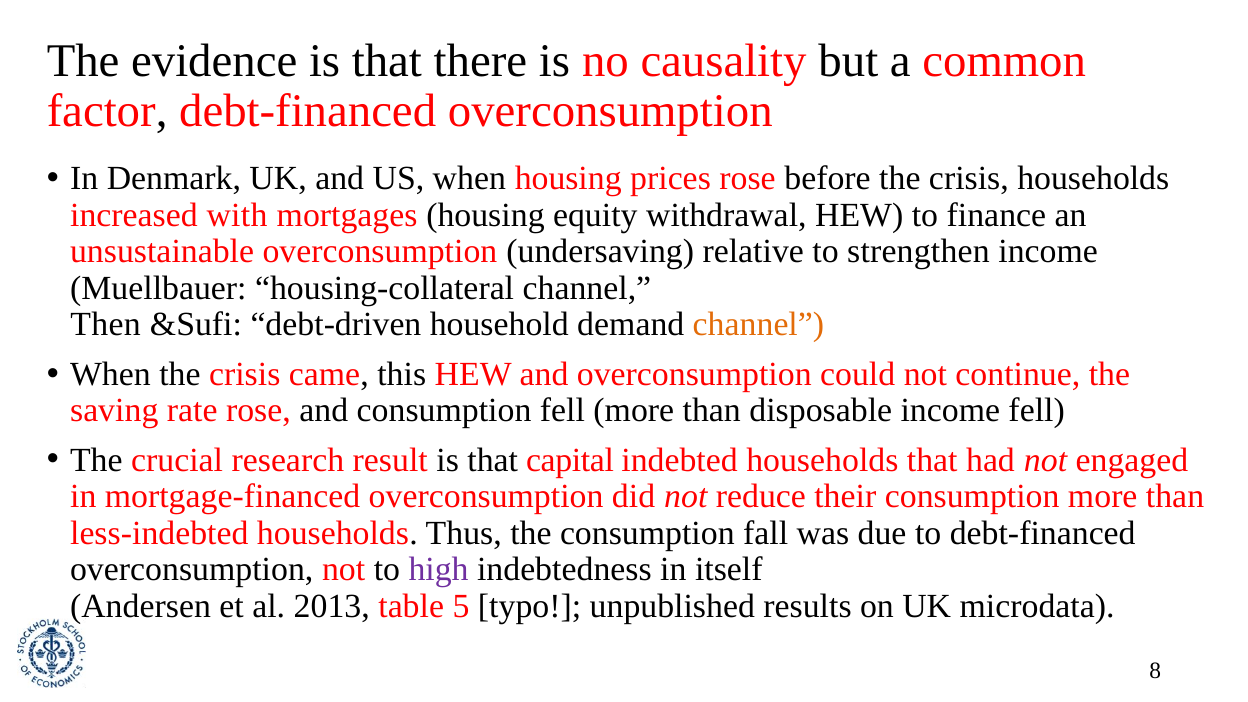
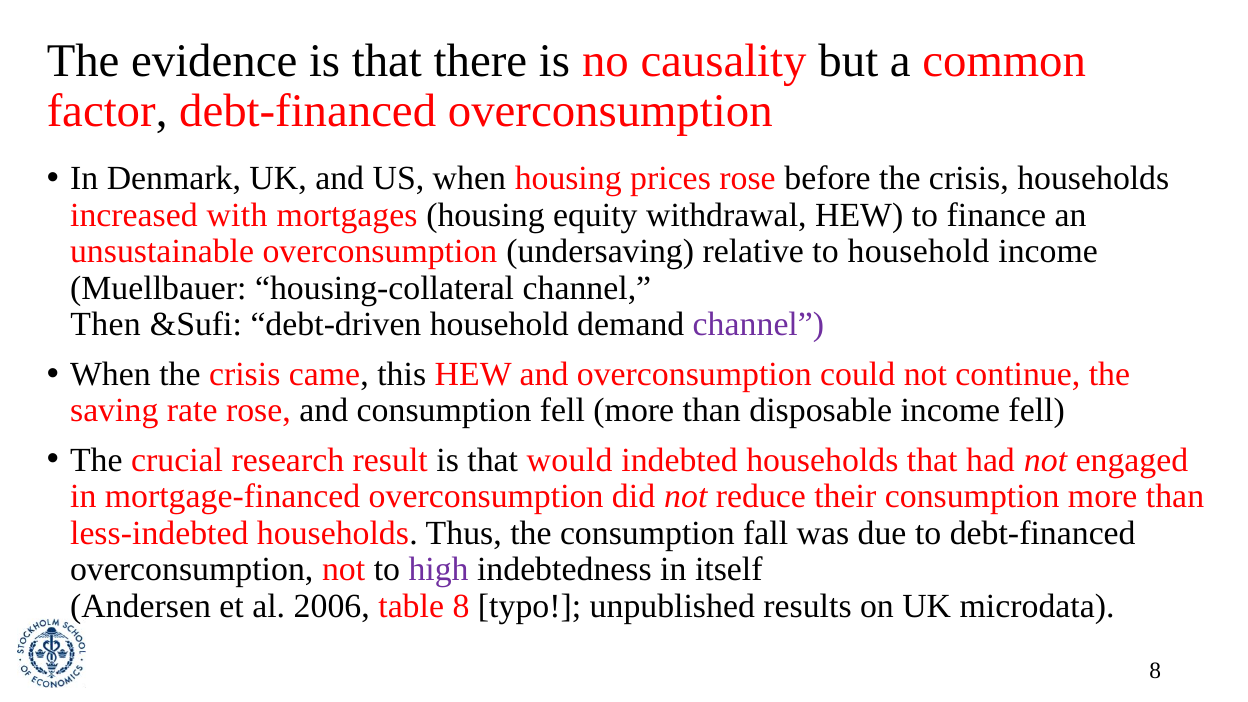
to strengthen: strengthen -> household (918, 252)
channel colour: orange -> purple (758, 325)
capital: capital -> would (570, 460)
2013: 2013 -> 2006 (332, 606)
table 5: 5 -> 8 (461, 606)
